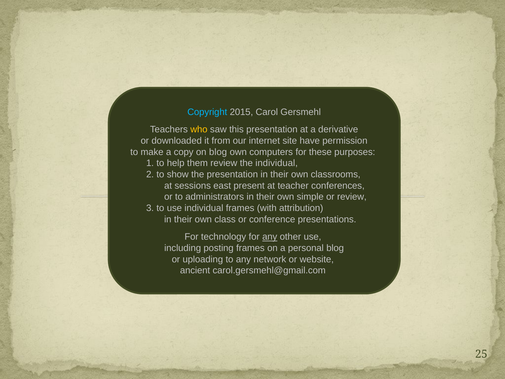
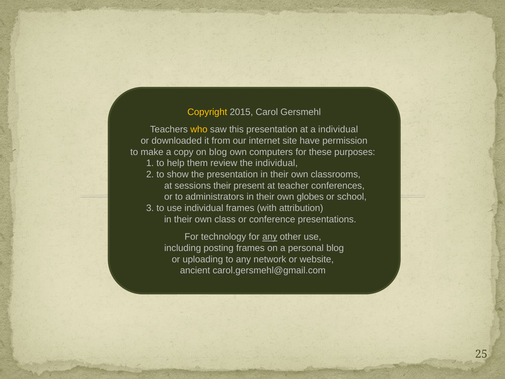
Copyright colour: light blue -> yellow (207, 112)
a derivative: derivative -> individual (338, 129)
sessions east: east -> their (222, 186)
simple: simple -> globes (310, 197)
or review: review -> school (352, 197)
